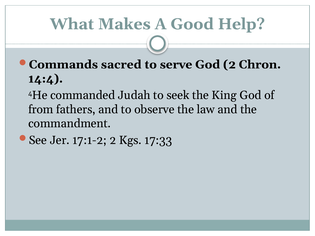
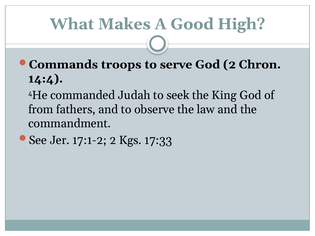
Help: Help -> High (241, 24)
sacred: sacred -> troops (121, 65)
